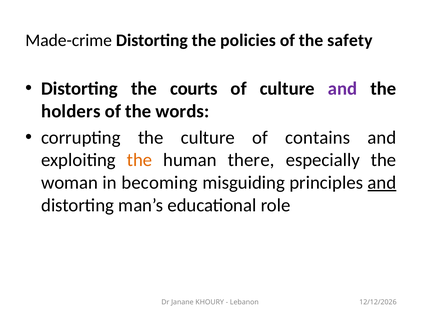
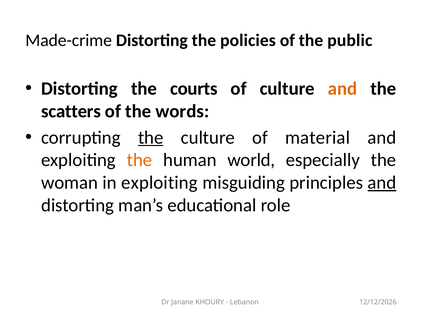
safety: safety -> public (350, 40)
and colour: purple -> orange (343, 89)
holders: holders -> scatters (71, 111)
the underline: none -> present (151, 137)
contains: contains -> material (318, 137)
there: there -> world (251, 160)
in becoming: becoming -> exploiting (159, 182)
